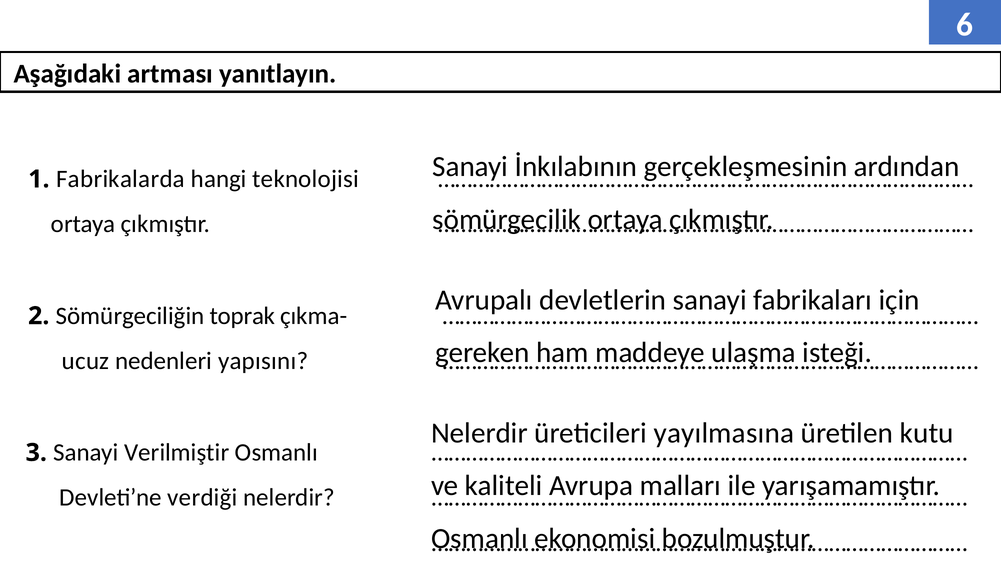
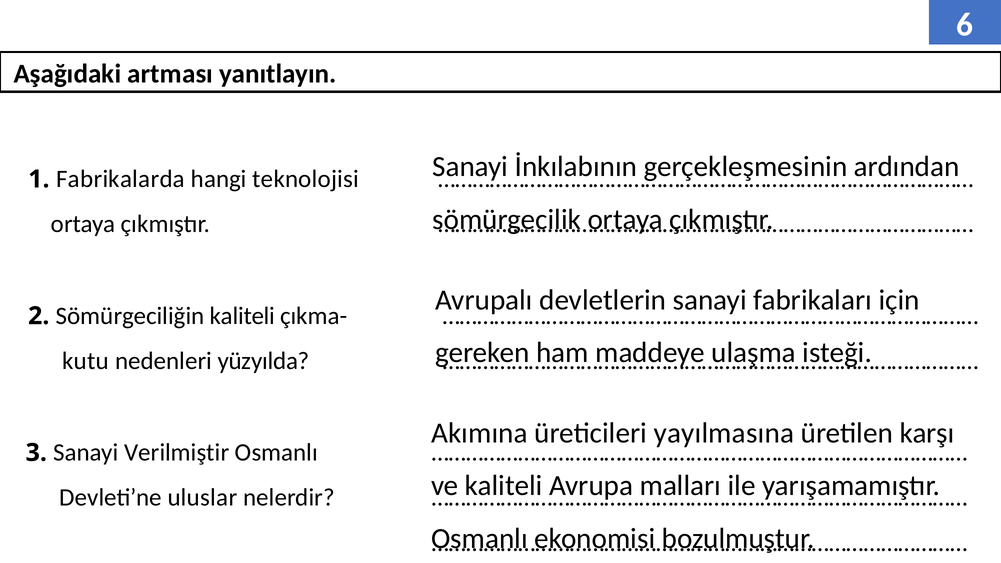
Sömürgeciliğin toprak: toprak -> kaliteli (242, 316)
ucuz: ucuz -> kutu (86, 361)
yapısını: yapısını -> yüzyılda (263, 361)
Nelerdir: Nelerdir -> Akımına (479, 433)
kutu: kutu -> karşı (927, 433)
verdiği: verdiği -> uluslar (202, 498)
